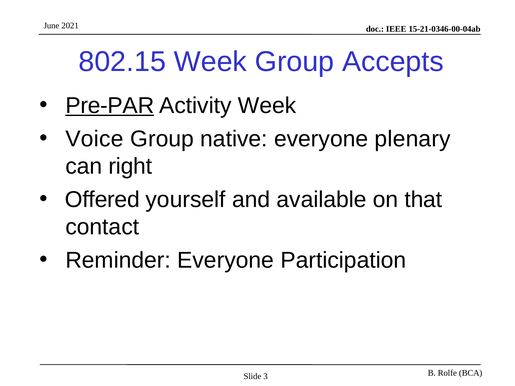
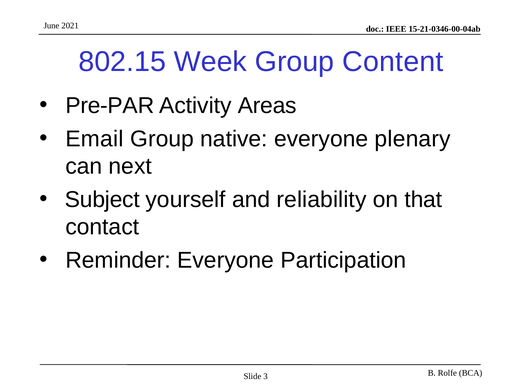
Accepts: Accepts -> Content (393, 62)
Pre-PAR underline: present -> none (110, 106)
Activity Week: Week -> Areas (267, 106)
Voice: Voice -> Email (95, 139)
right: right -> next (130, 166)
Offered: Offered -> Subject (102, 200)
available: available -> reliability (322, 200)
